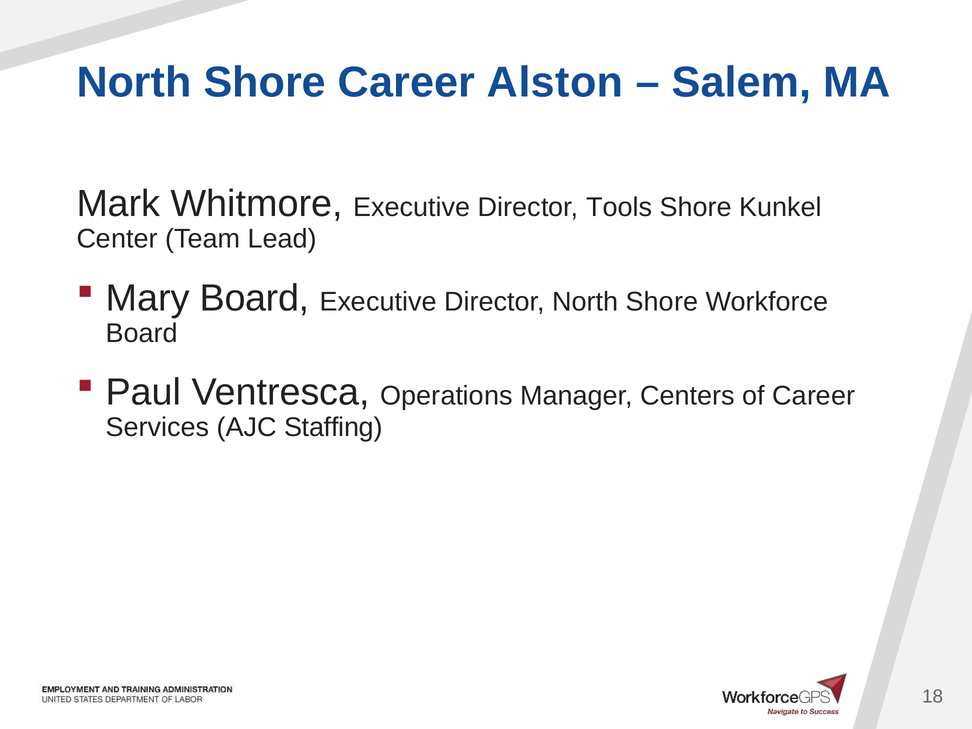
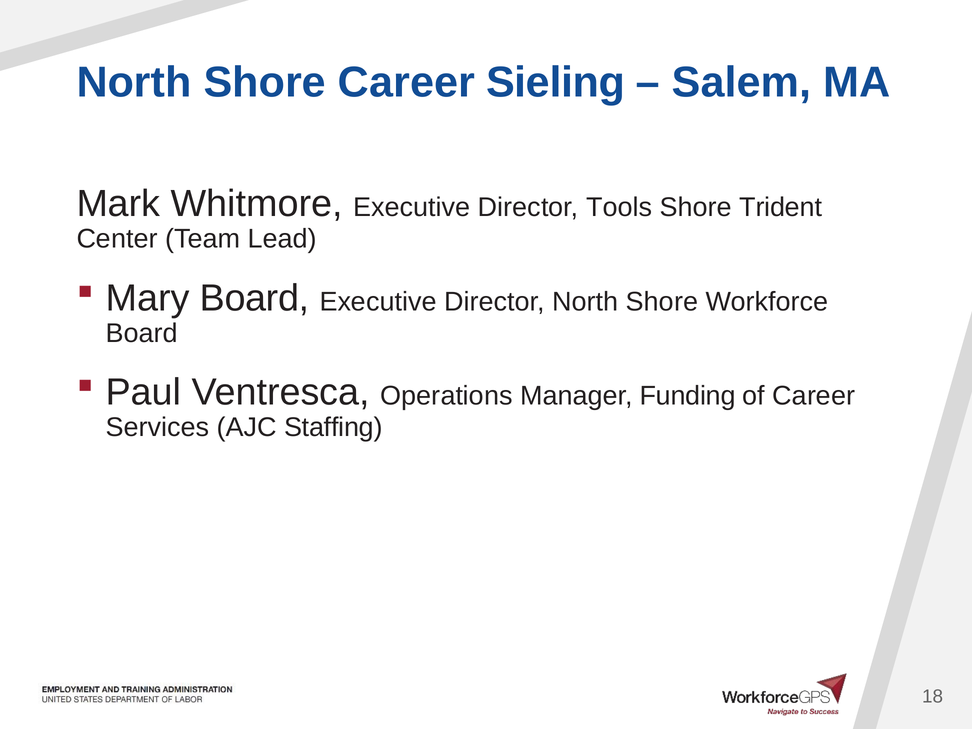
Alston: Alston -> Sieling (556, 82)
Kunkel: Kunkel -> Trident (781, 207)
Centers: Centers -> Funding (688, 396)
